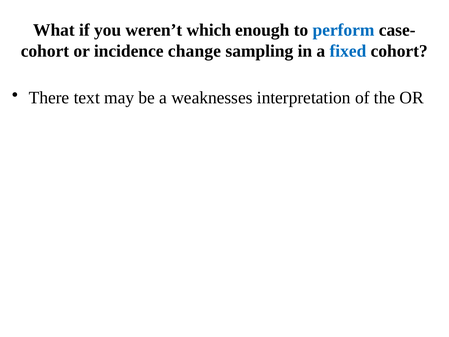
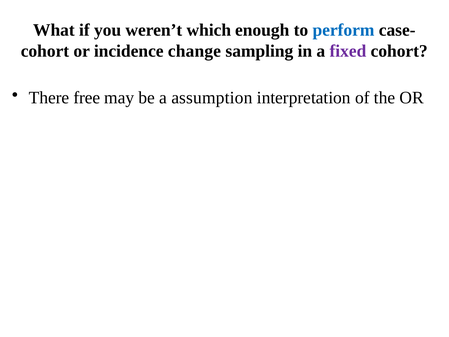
fixed colour: blue -> purple (348, 51)
text: text -> free (87, 98)
weaknesses: weaknesses -> assumption (212, 98)
